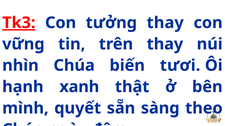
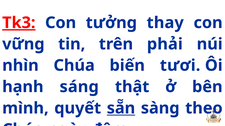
trên thay: thay -> phải (165, 44)
xanh: xanh -> sáng (79, 87)
sẵn underline: none -> present (121, 109)
